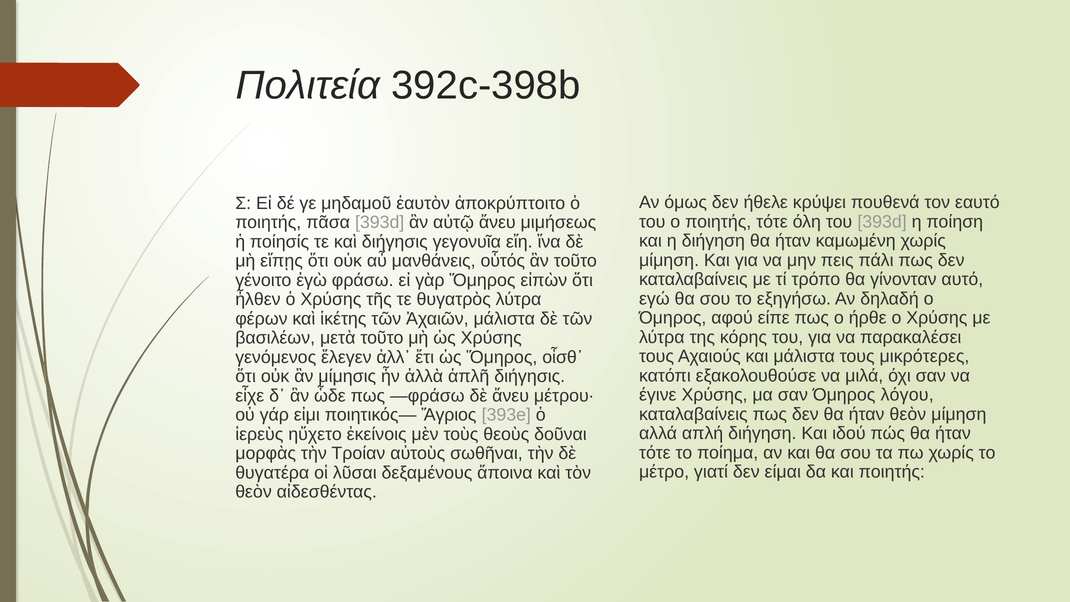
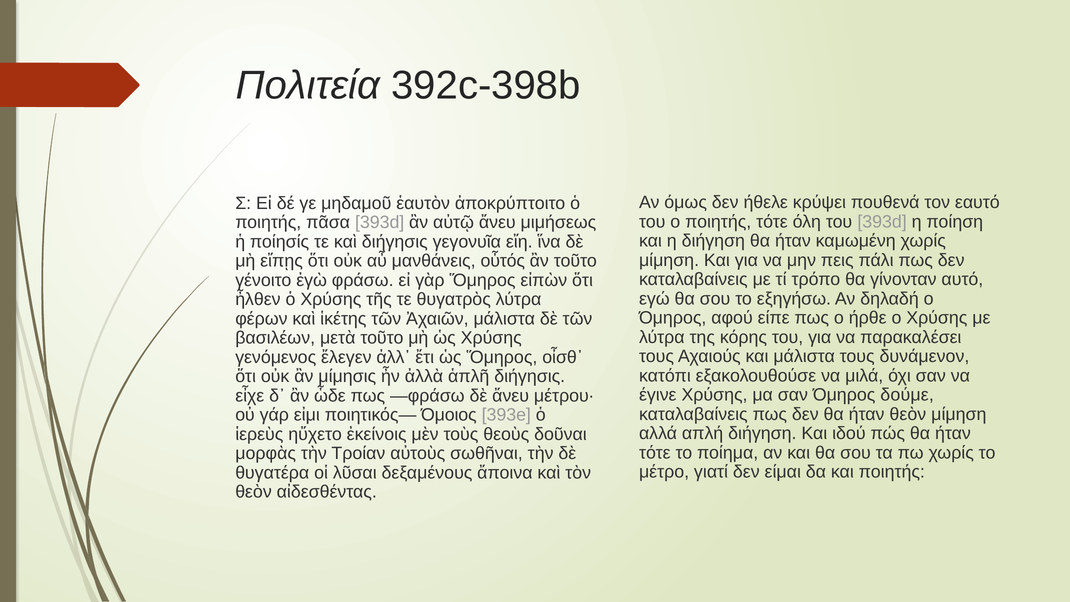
μικρότερες: μικρότερες -> δυνάμενον (924, 356)
λόγου: λόγου -> δούμε (907, 395)
Ἄγριος: Ἄγριος -> Όμοιος (449, 415)
